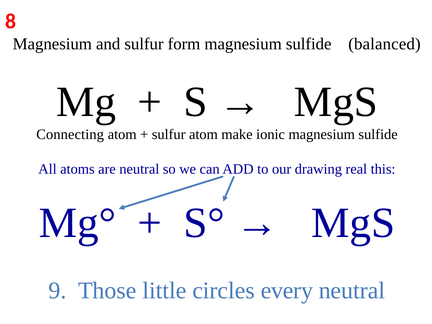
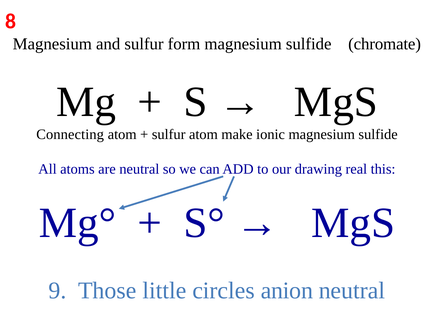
balanced: balanced -> chromate (385, 44)
every: every -> anion (287, 291)
